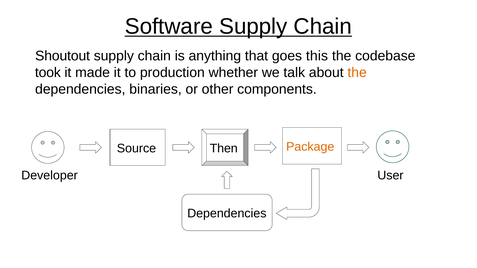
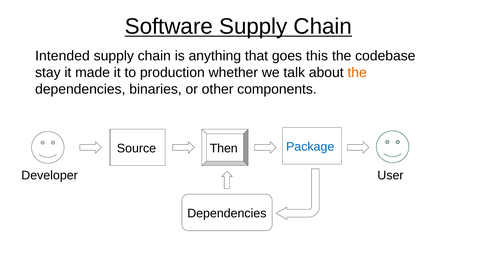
Shoutout: Shoutout -> Intended (62, 56)
took: took -> stay (48, 73)
Package colour: orange -> blue (310, 147)
